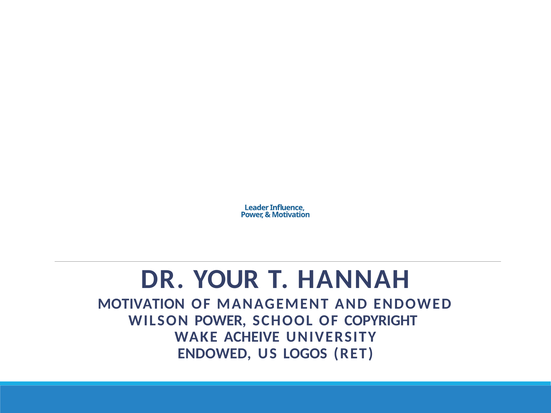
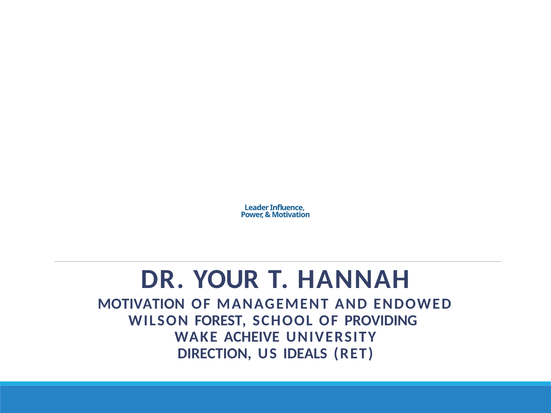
WILSON POWER: POWER -> FOREST (220, 320)
COPYRIGHT: COPYRIGHT -> PROVIDING (381, 320)
ENDOWED: ENDOWED -> DIRECTION (214, 354)
LOGOS: LOGOS -> IDEALS (305, 354)
